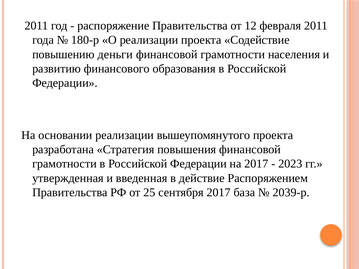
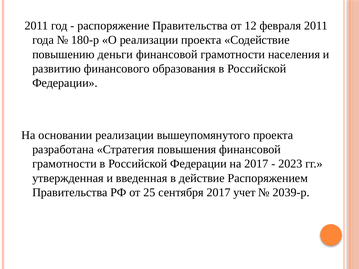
база: база -> учет (244, 193)
